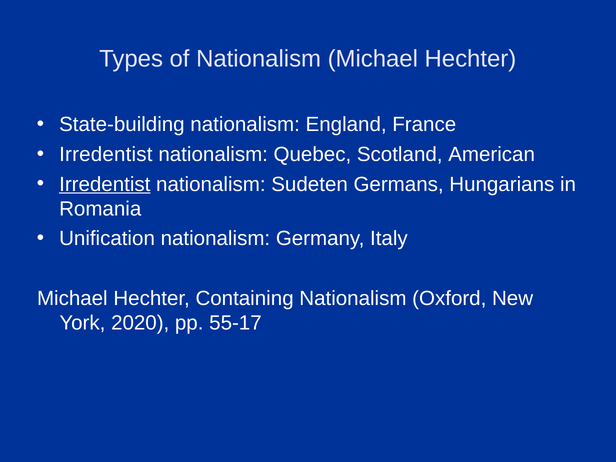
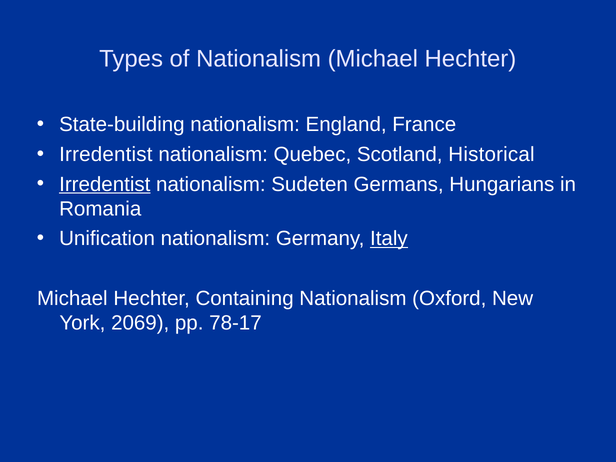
American: American -> Historical (491, 154)
Italy underline: none -> present (389, 239)
2020: 2020 -> 2069 (140, 323)
55-17: 55-17 -> 78-17 (235, 323)
